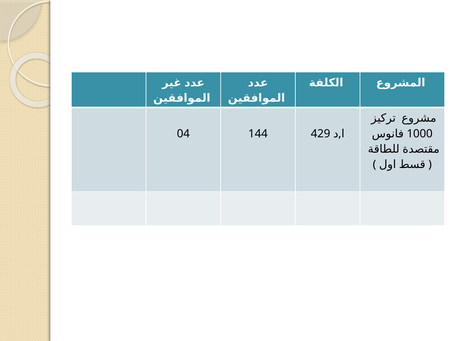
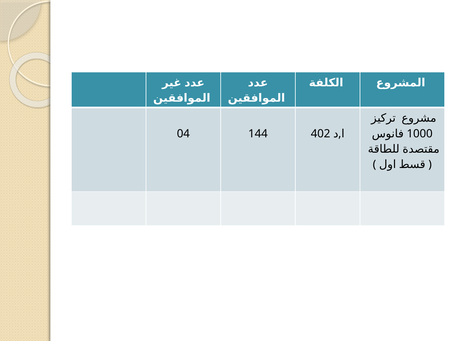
429: 429 -> 402 (321, 134)
